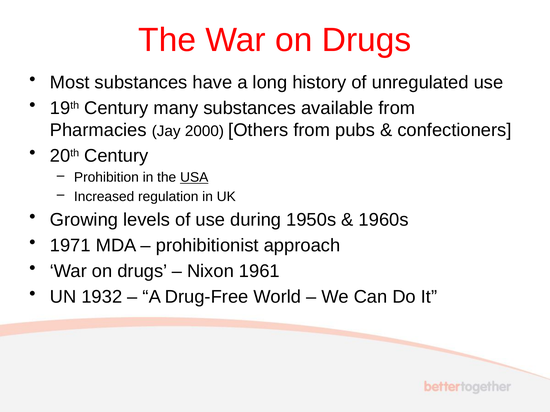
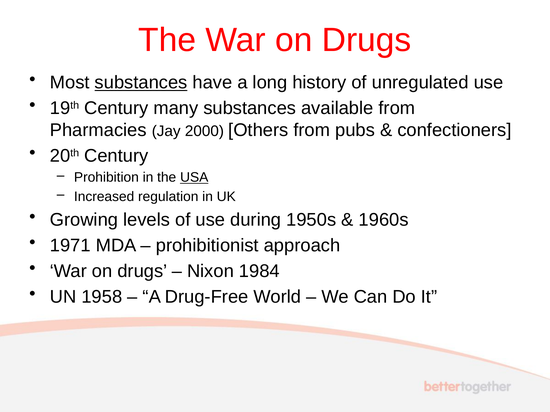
substances underline: none -> present (141, 83)
1961: 1961 -> 1984 (259, 271)
1932: 1932 -> 1958 (102, 297)
